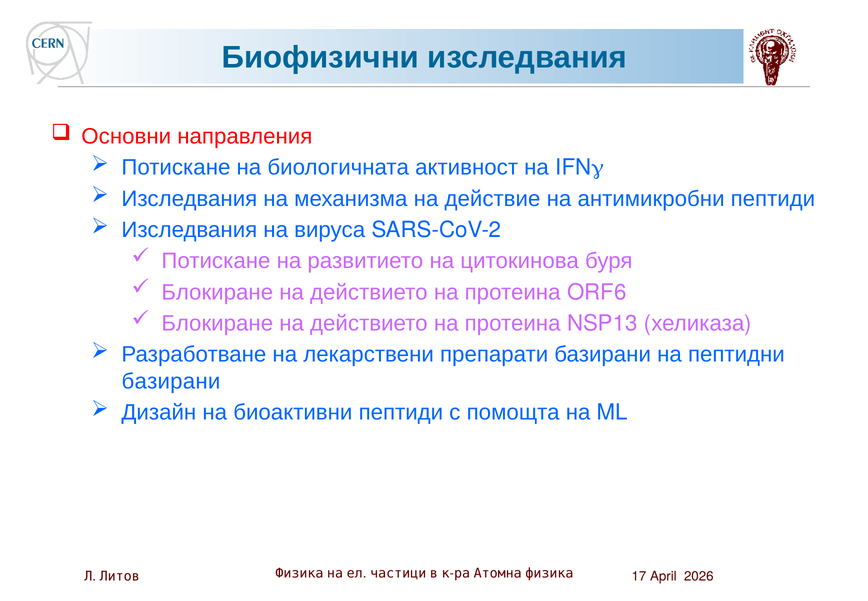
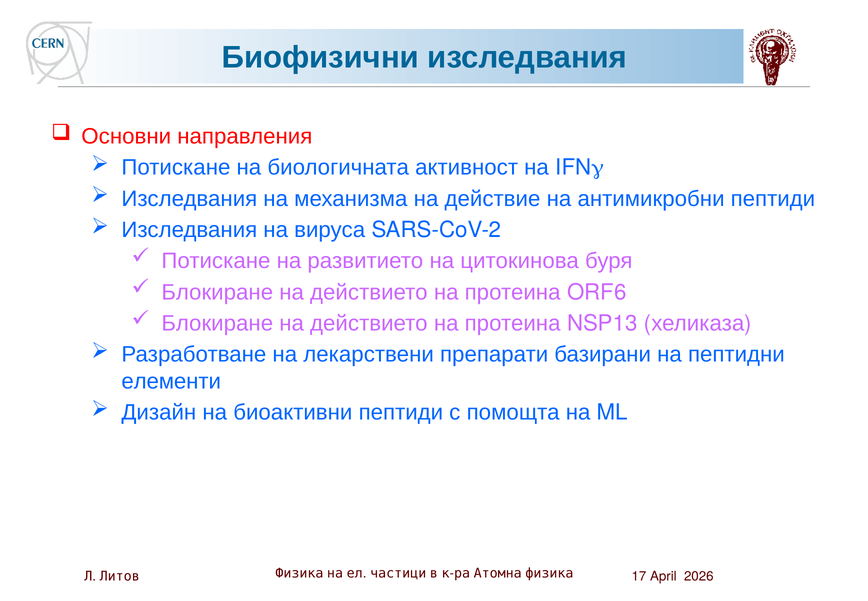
базирани: базирани -> елементи (171, 381)
